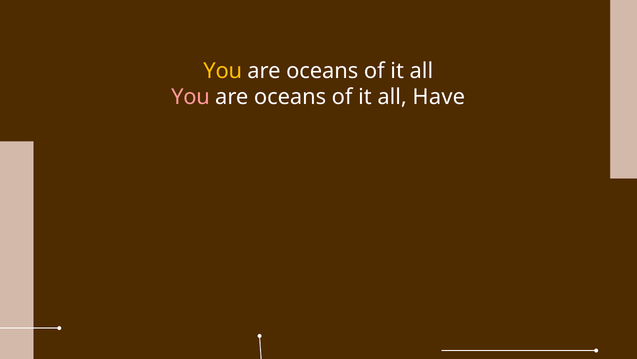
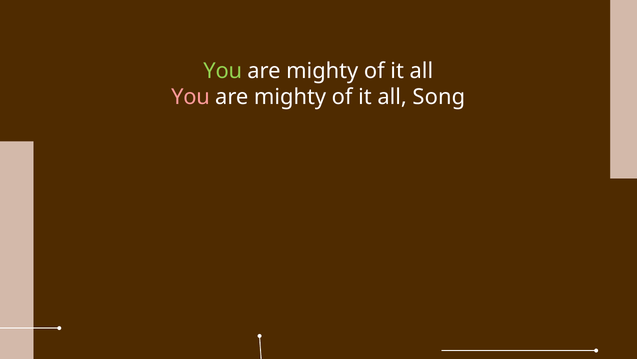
You colour: yellow -> light green (223, 71)
oceans: oceans -> mighty (322, 71)
oceans: oceans -> mighty (290, 97)
Have: Have -> Song (439, 97)
